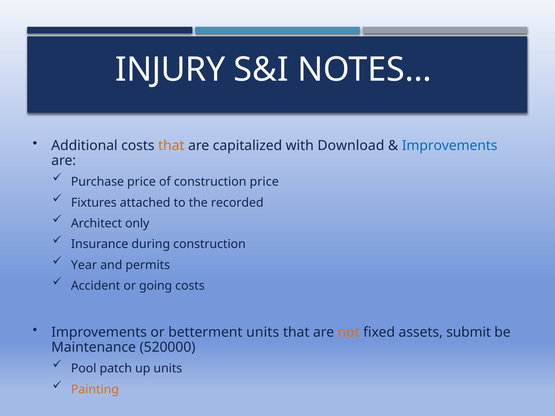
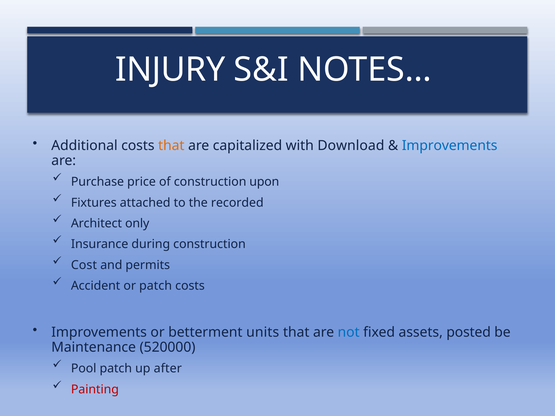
construction price: price -> upon (264, 182)
Year: Year -> Cost (84, 265)
or going: going -> patch (156, 286)
not colour: orange -> blue (349, 332)
submit: submit -> posted (469, 332)
up units: units -> after (168, 369)
Painting colour: orange -> red (95, 390)
